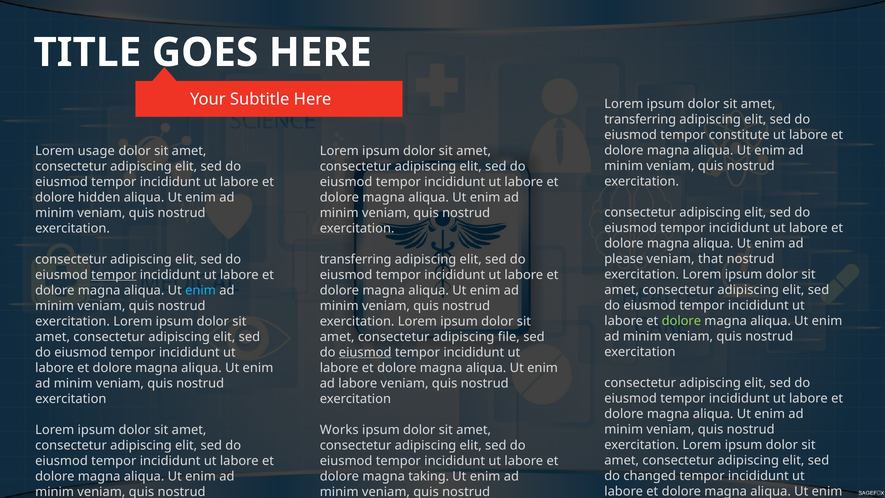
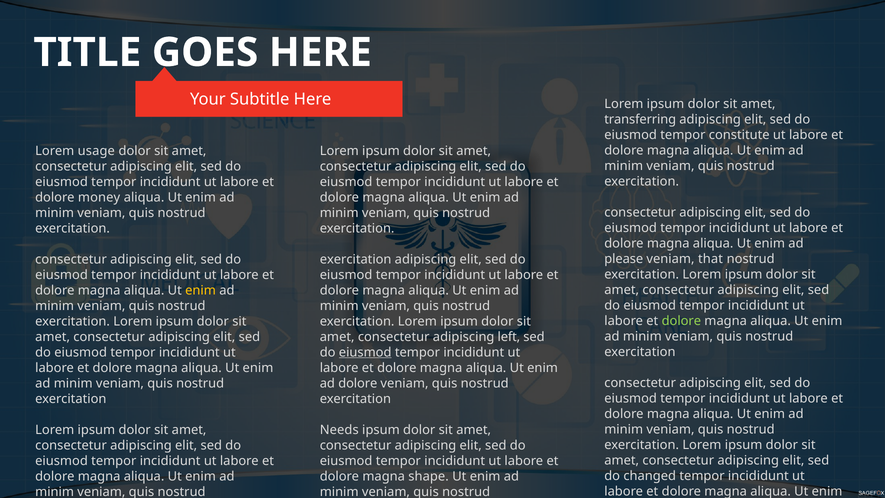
hidden: hidden -> money (99, 197)
transferring: transferring -> exercitation (356, 259)
tempor underline: present -> none (114, 275)
enim colour: light blue -> yellow (201, 290)
file: file -> left (509, 337)
ad labore: labore -> dolore (358, 383)
Works: Works -> Needs (339, 430)
taking: taking -> shape (429, 476)
